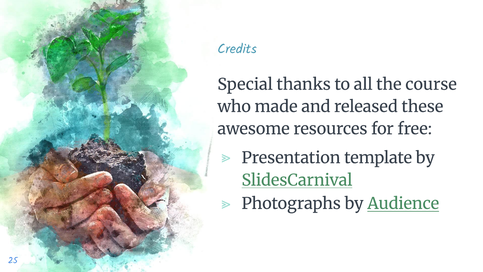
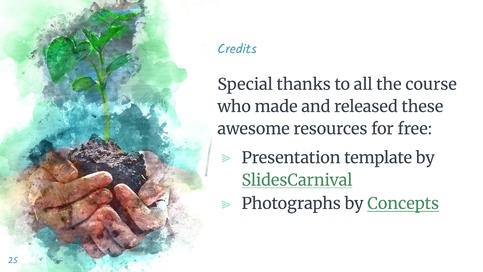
Audience: Audience -> Concepts (403, 203)
